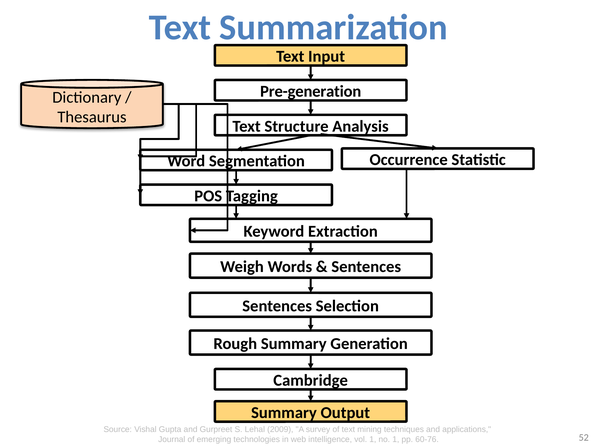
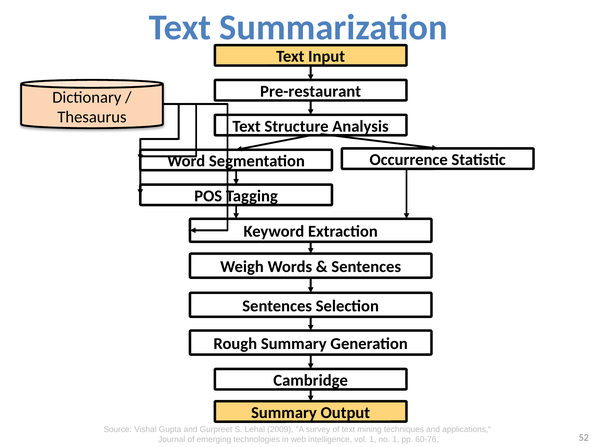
Pre-generation: Pre-generation -> Pre-restaurant (311, 92)
